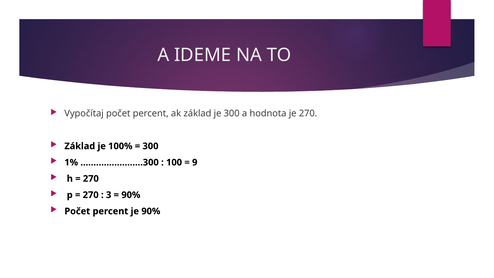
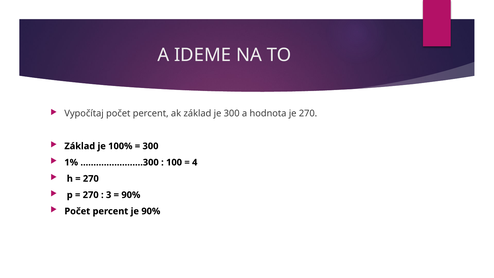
9: 9 -> 4 (195, 162)
